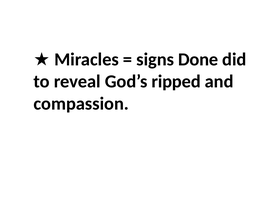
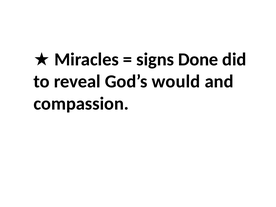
ripped: ripped -> would (176, 81)
